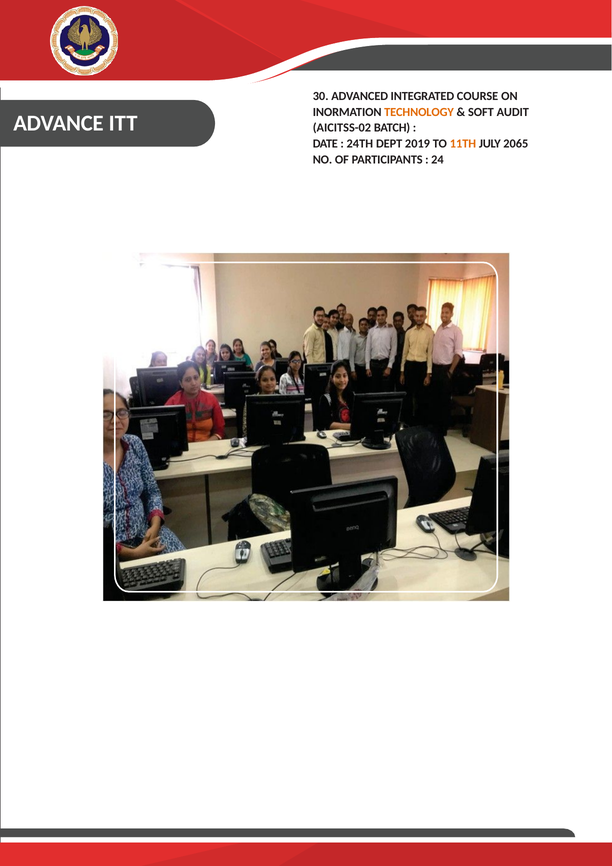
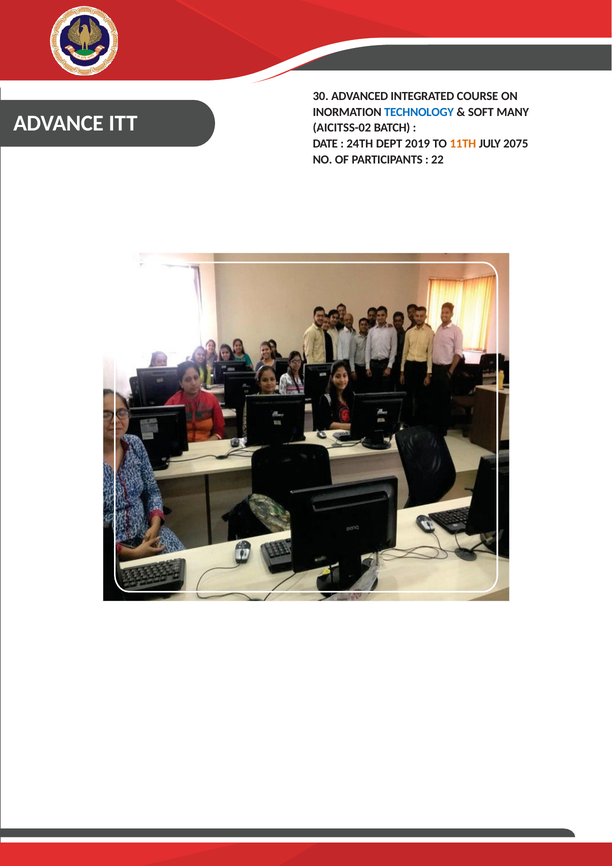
TECHNOLOGY colour: orange -> blue (419, 112)
AUDIT: AUDIT -> MANY (513, 112)
2065: 2065 -> 2075 (516, 144)
24: 24 -> 22 (437, 160)
